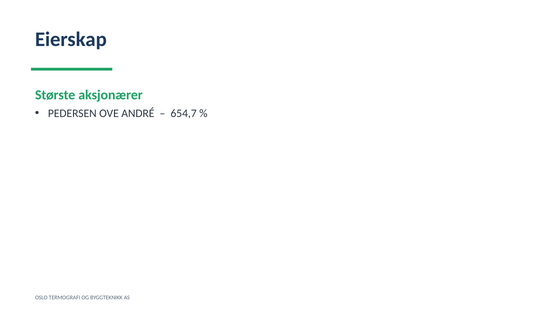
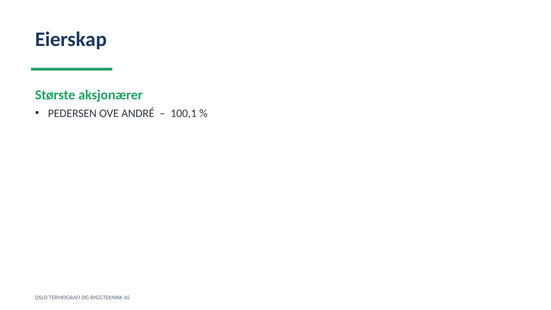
654,7: 654,7 -> 100,1 (184, 113)
